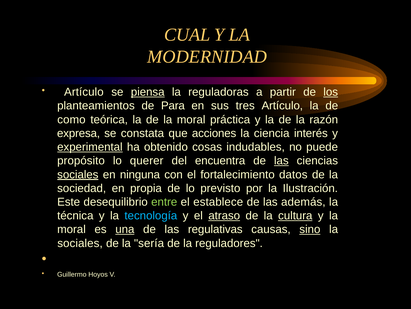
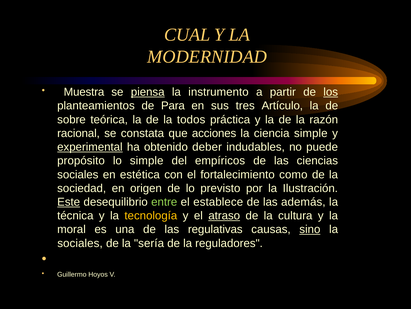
Artículo: Artículo -> Muestra (84, 92)
reguladoras: reguladoras -> instrumento (218, 92)
como: como -> sobre (71, 119)
de la moral: moral -> todos (191, 119)
expresa: expresa -> racional (79, 133)
ciencia interés: interés -> simple (311, 133)
cosas: cosas -> deber (207, 147)
lo querer: querer -> simple (147, 160)
encuentra: encuentra -> empíricos (220, 160)
las underline: present -> none (281, 160)
sociales underline: present -> none (78, 174)
ninguna: ninguna -> estética (140, 174)
datos: datos -> como (293, 174)
propia: propia -> origen (146, 188)
Este underline: none -> present (69, 202)
tecnología colour: light blue -> yellow (151, 215)
cultura underline: present -> none (295, 215)
una underline: present -> none (125, 229)
